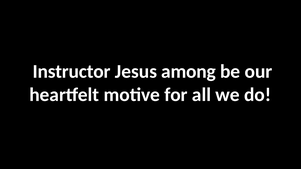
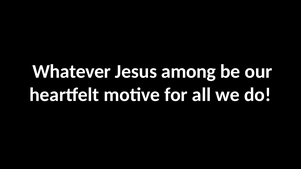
Instructor: Instructor -> Whatever (72, 71)
